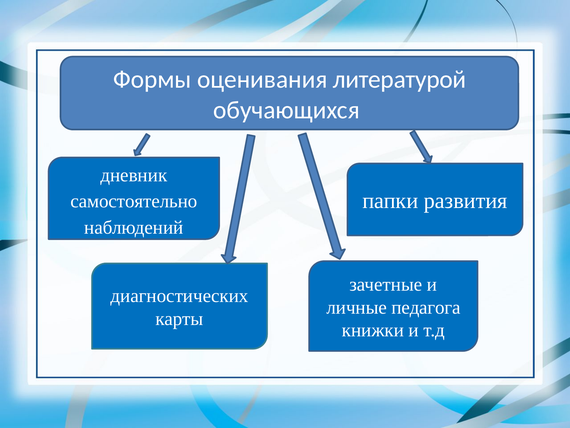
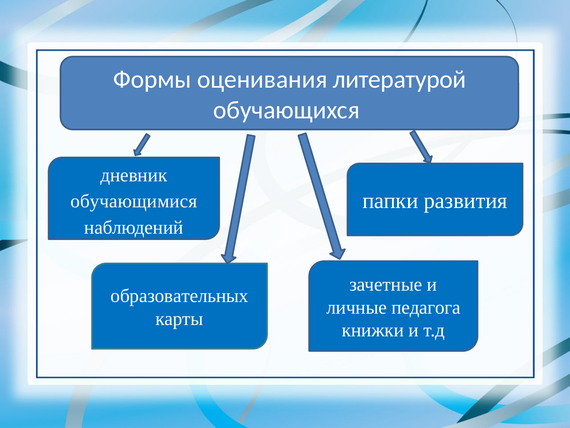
самостоятельно: самостоятельно -> обучающимися (134, 201)
диагностических: диагностических -> образовательных (180, 296)
